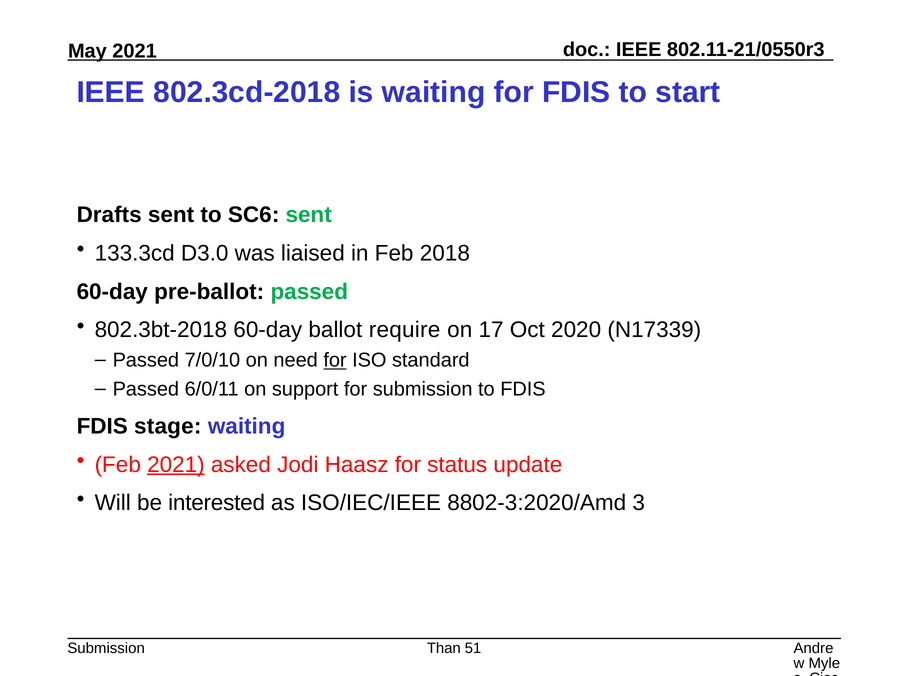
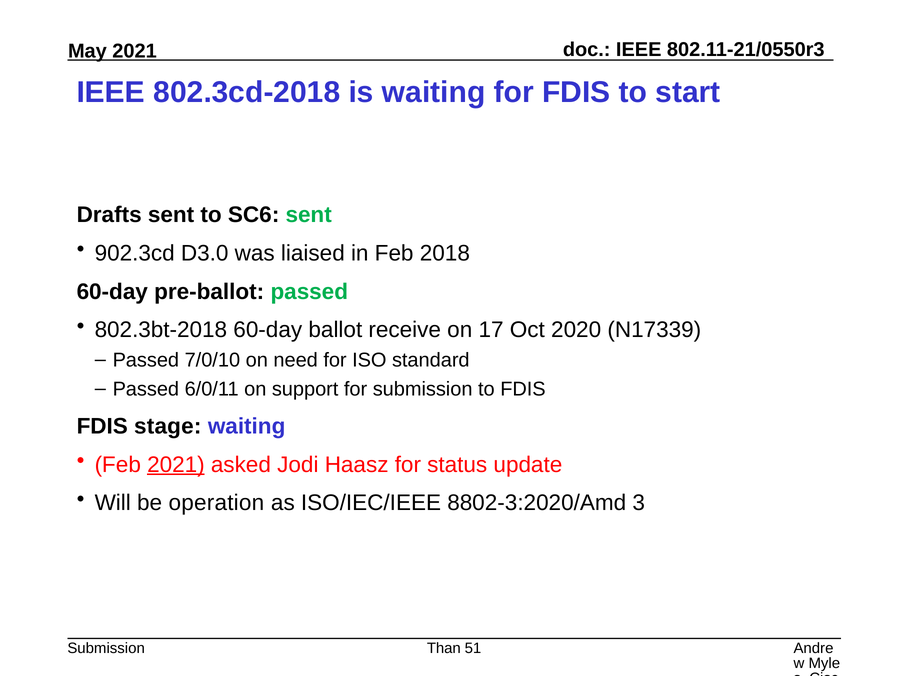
133.3cd: 133.3cd -> 902.3cd (135, 253)
require: require -> receive (405, 330)
for underline: present -> none (335, 360)
interested: interested -> operation (216, 503)
